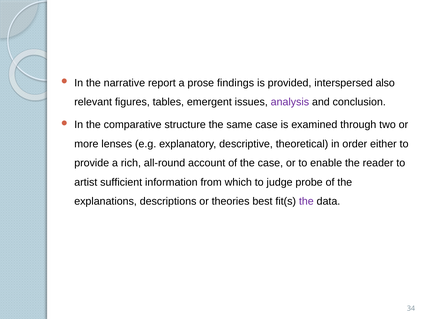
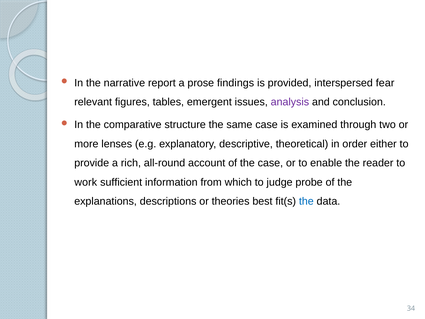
also: also -> fear (385, 83)
artist: artist -> work (86, 182)
the colour: purple -> blue (306, 201)
